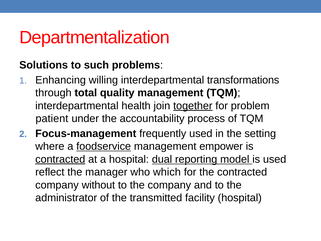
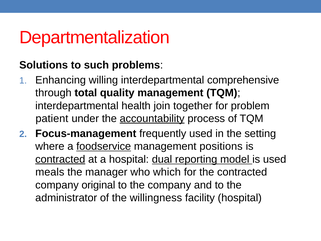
transformations: transformations -> comprehensive (243, 80)
together underline: present -> none (193, 106)
accountability underline: none -> present (152, 118)
empower: empower -> positions (221, 146)
reflect: reflect -> meals (50, 172)
without: without -> original (98, 185)
transmitted: transmitted -> willingness (156, 198)
